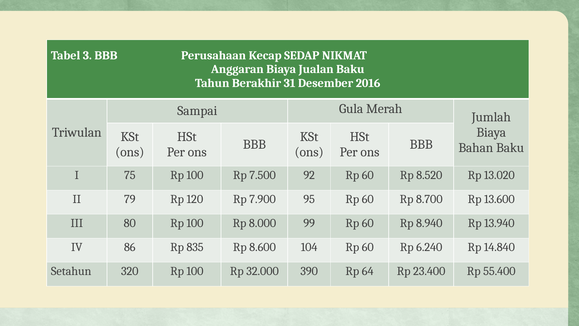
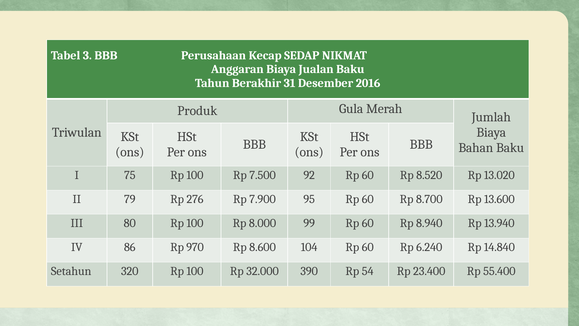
Sampai: Sampai -> Produk (197, 111)
120: 120 -> 276 (195, 199)
835: 835 -> 970 (195, 247)
64: 64 -> 54 (368, 271)
